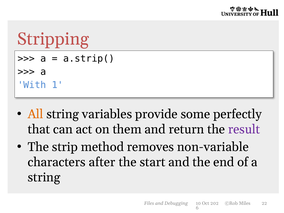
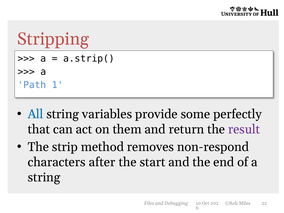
With: With -> Path (32, 85)
All colour: orange -> blue (36, 114)
non-variable: non-variable -> non-respond (213, 147)
